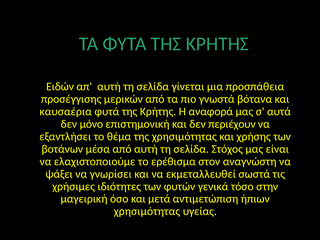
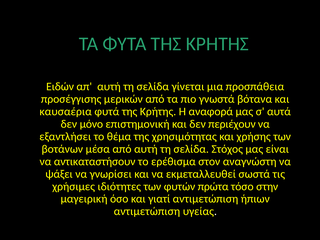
ελαχιστοποιούμε: ελαχιστοποιούμε -> αντικαταστήσουν (95, 162)
γενικά: γενικά -> πρώτα (213, 186)
μετά: μετά -> γιατί (159, 199)
χρησιμότητας: χρησιμότητας -> αντιμετώπιση (147, 211)
